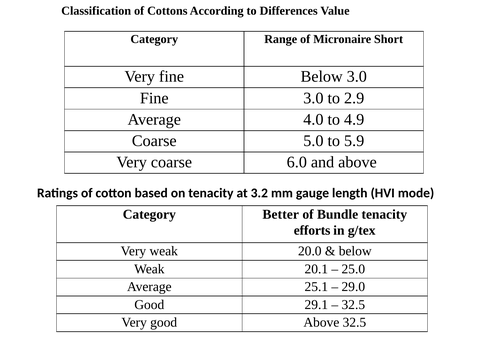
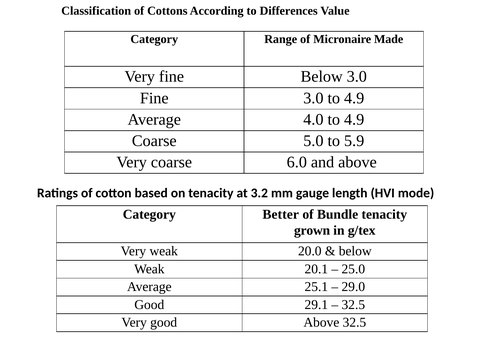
Short: Short -> Made (389, 39)
3.0 to 2.9: 2.9 -> 4.9 (354, 98)
efforts: efforts -> grown (312, 230)
